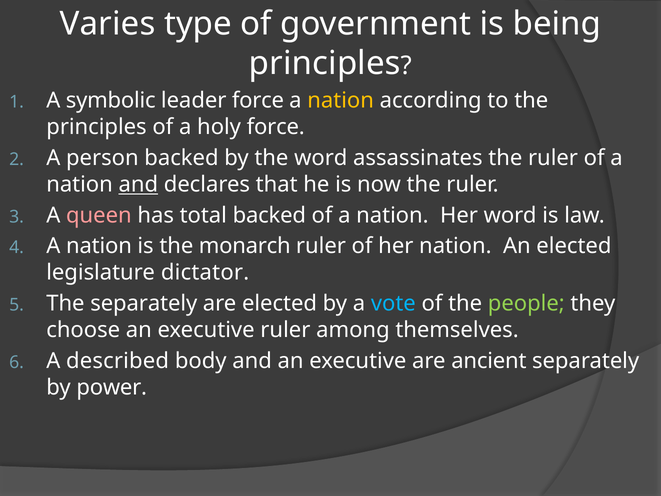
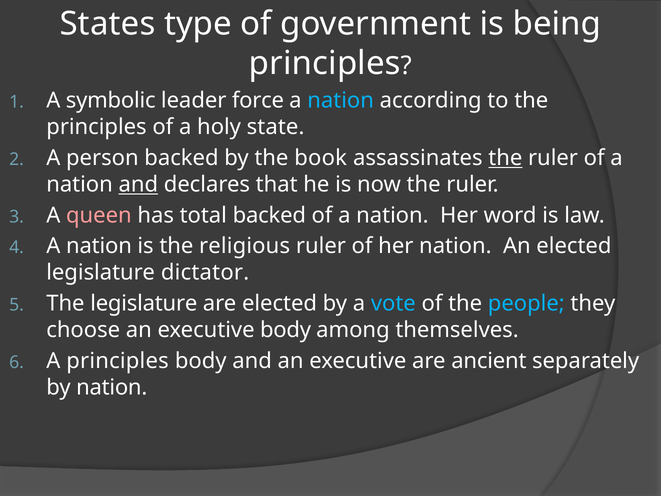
Varies: Varies -> States (108, 24)
nation colour: yellow -> light blue (341, 101)
holy force: force -> state (276, 127)
the word: word -> book (321, 158)
the underline: none -> present (505, 158)
monarch: monarch -> religious (245, 246)
The separately: separately -> legislature (144, 303)
people colour: light green -> light blue (526, 303)
executive ruler: ruler -> body (286, 330)
A described: described -> principles (118, 361)
by power: power -> nation (112, 387)
